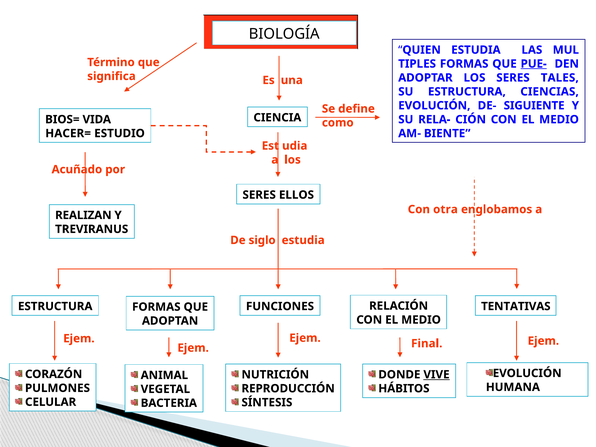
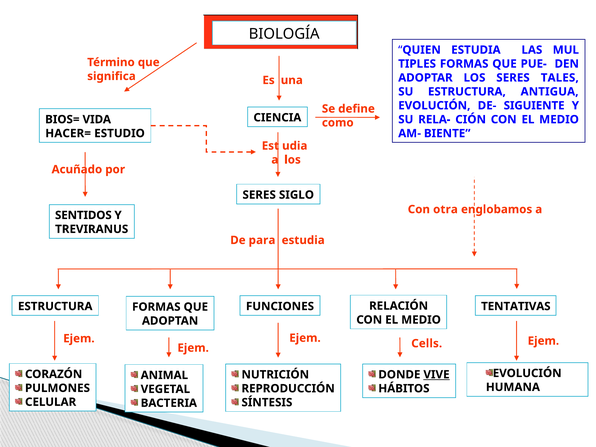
PUE- underline: present -> none (534, 64)
CIENCIAS: CIENCIAS -> ANTIGUA (550, 92)
ELLOS: ELLOS -> SIGLO (296, 195)
REALIZAN: REALIZAN -> SENTIDOS (83, 215)
siglo: siglo -> para (262, 240)
Final: Final -> Cells (427, 343)
